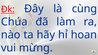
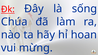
cùng: cùng -> sống (84, 9)
